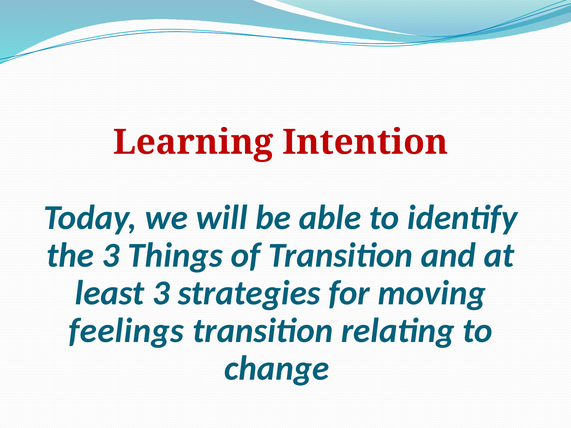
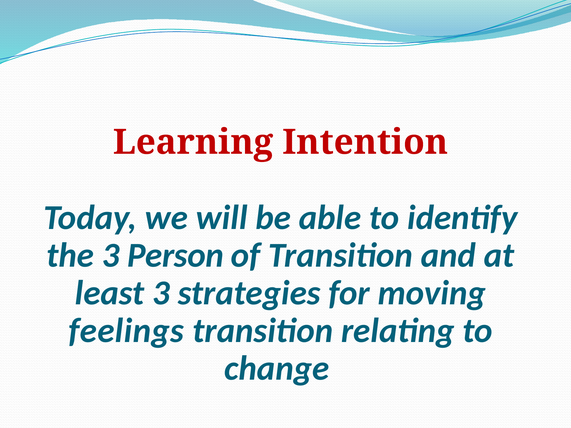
Things: Things -> Person (175, 255)
